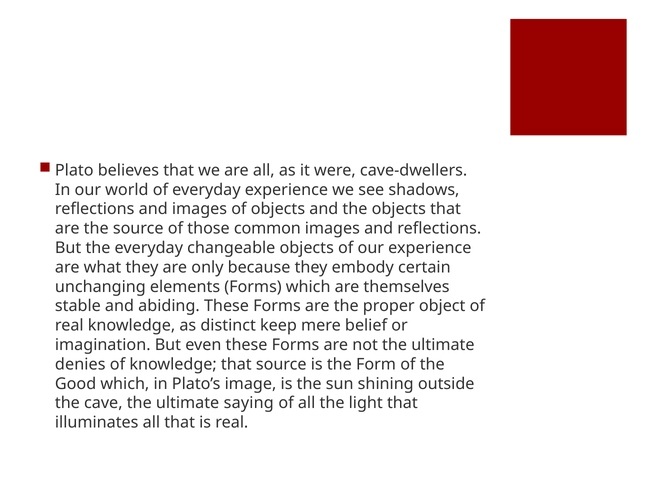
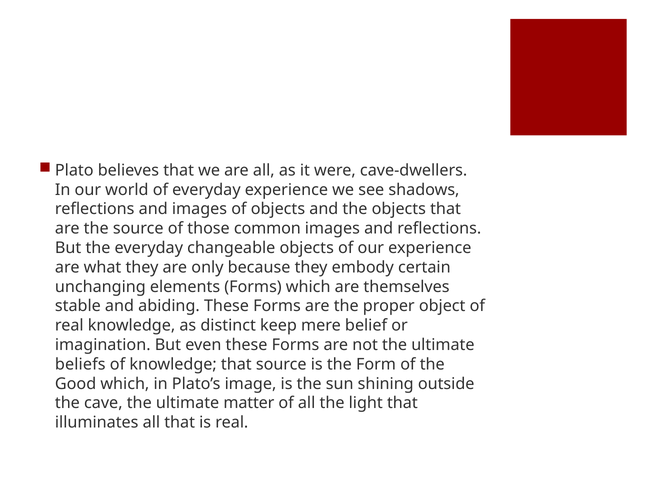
denies: denies -> beliefs (80, 365)
saying: saying -> matter (249, 403)
